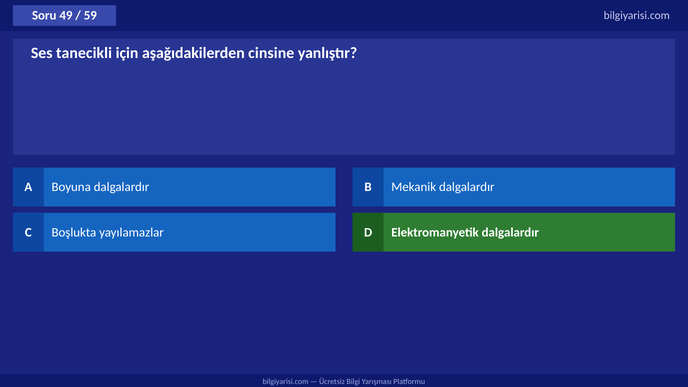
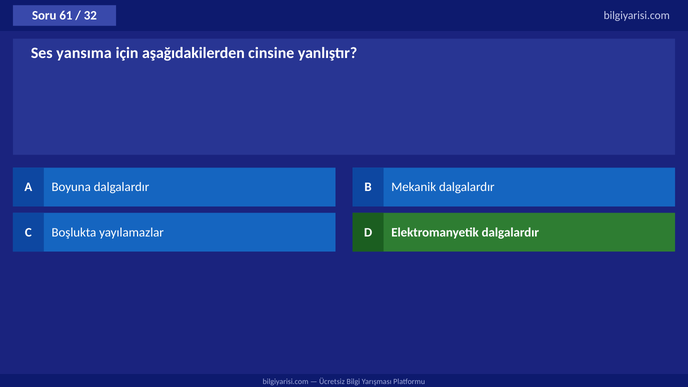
49: 49 -> 61 (66, 16)
59: 59 -> 32 (90, 16)
tanecikli: tanecikli -> yansıma (84, 53)
